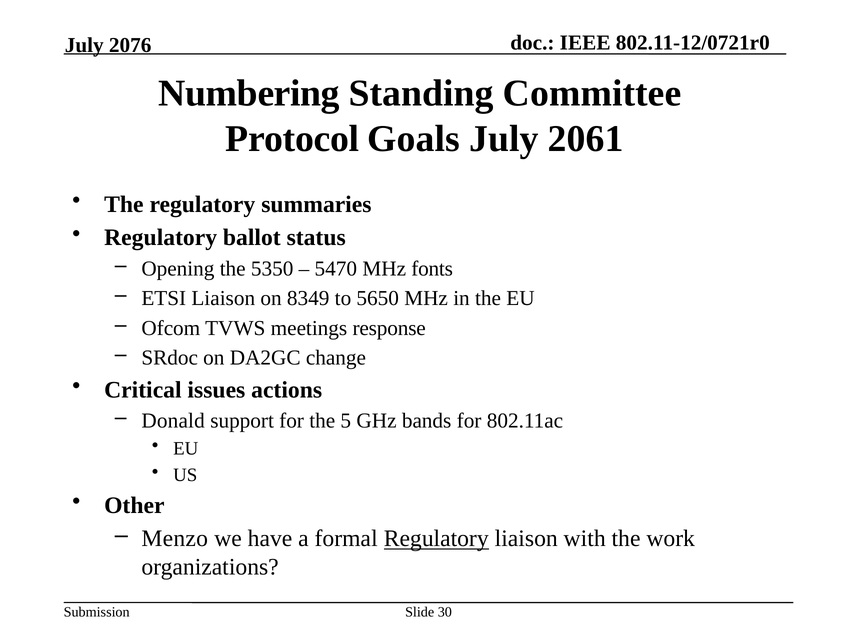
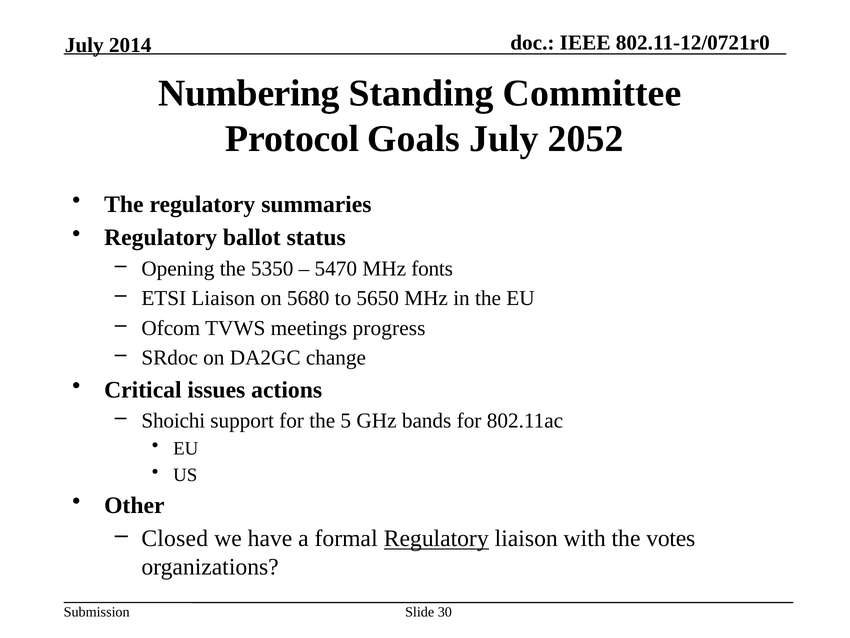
2076: 2076 -> 2014 (130, 45)
2061: 2061 -> 2052 (586, 139)
8349: 8349 -> 5680 (308, 298)
response: response -> progress (389, 328)
Donald: Donald -> Shoichi (173, 420)
Menzo: Menzo -> Closed (175, 538)
work: work -> votes (671, 538)
